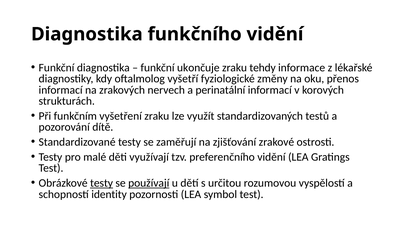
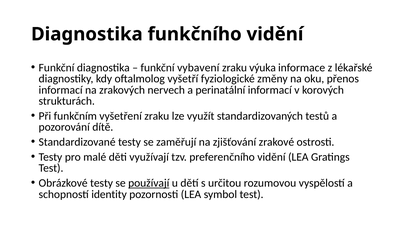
ukončuje: ukončuje -> vybavení (198, 68)
tehdy: tehdy -> výuka (263, 68)
testy underline: present -> none (102, 183)
